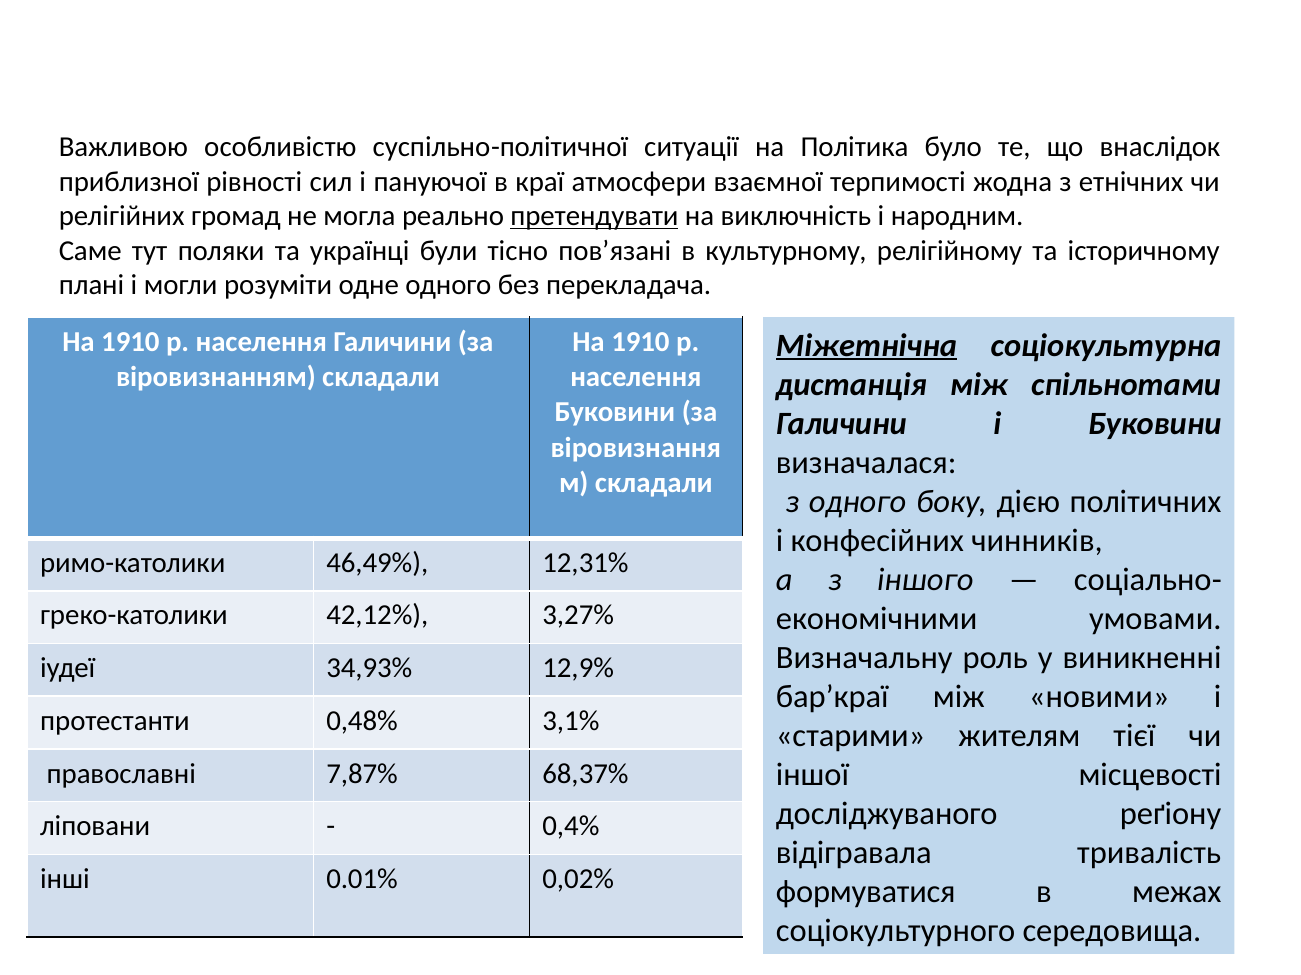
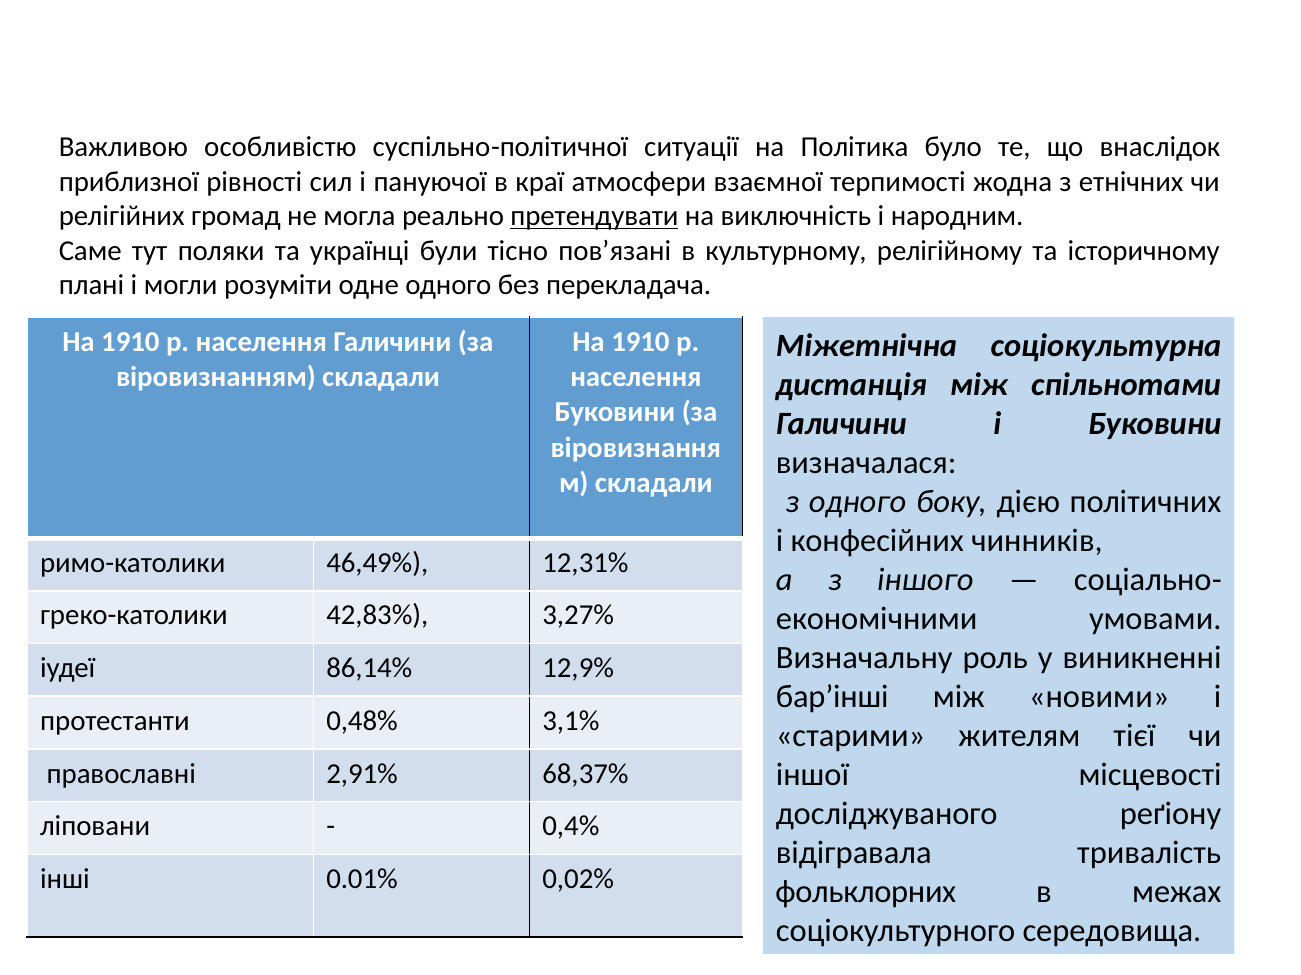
Міжетнічна underline: present -> none (866, 346)
42,12%: 42,12% -> 42,83% (377, 616)
34,93%: 34,93% -> 86,14% (369, 669)
бар’краї: бар’краї -> бар’інші (832, 697)
7,87%: 7,87% -> 2,91% (362, 774)
формуватися: формуватися -> фольклорних (866, 892)
